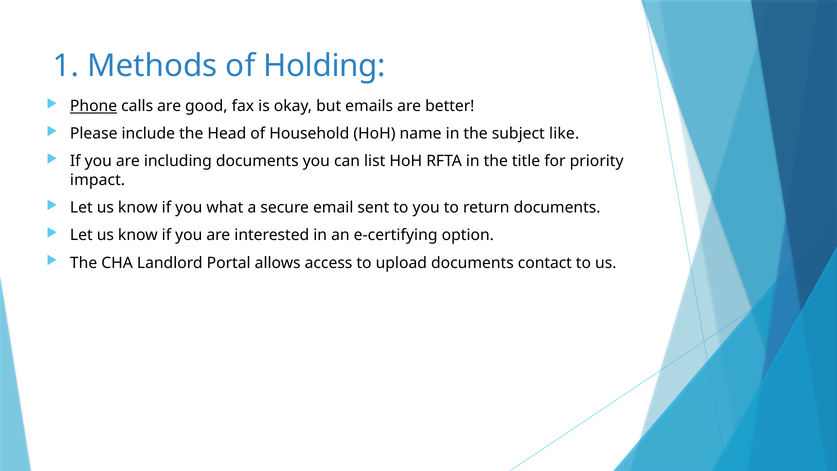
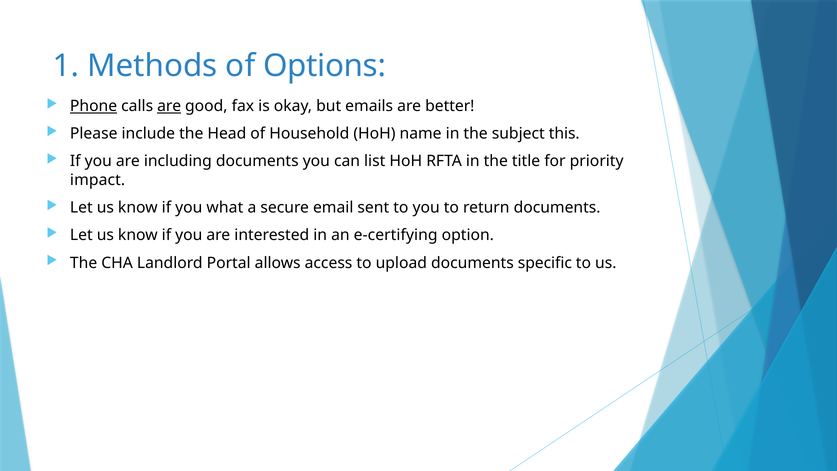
Holding: Holding -> Options (325, 66)
are underline: none -> present (169, 106)
like: like -> this (564, 134)
contact: contact -> specific (545, 263)
